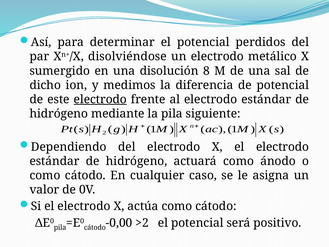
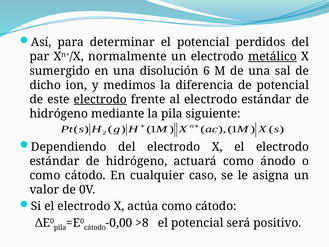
disolviéndose: disolviéndose -> normalmente (127, 57)
metálico underline: none -> present (272, 57)
8: 8 -> 6 (206, 71)
>2: >2 -> >8 (142, 223)
